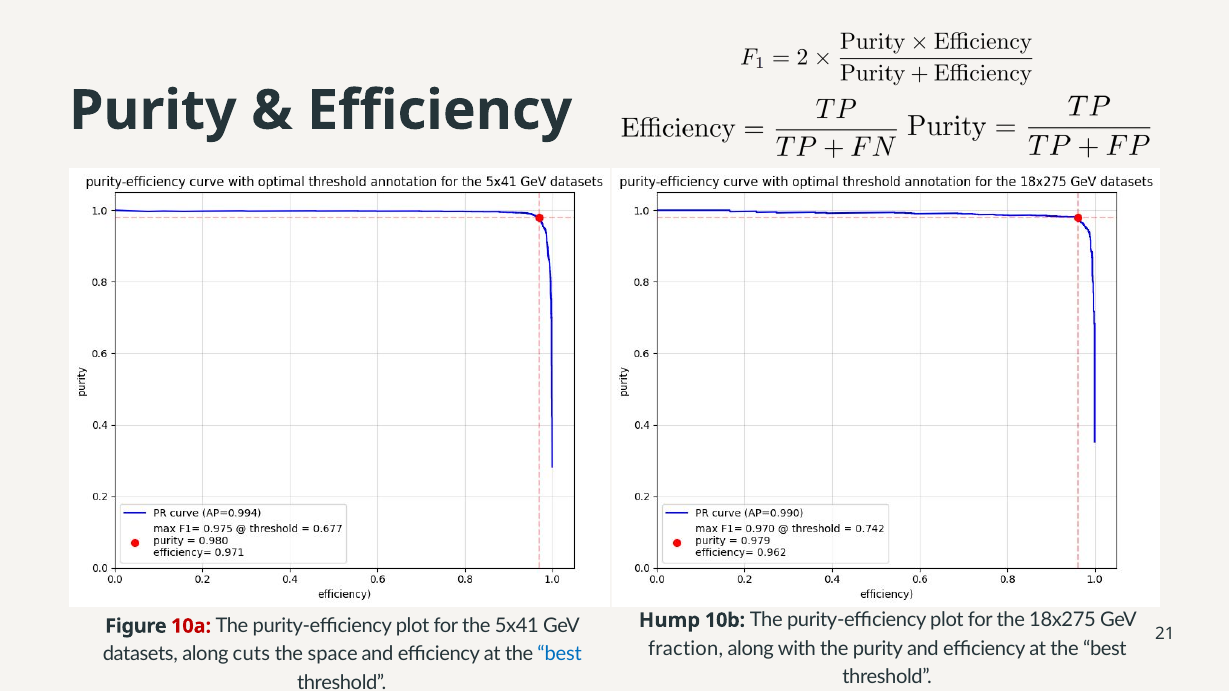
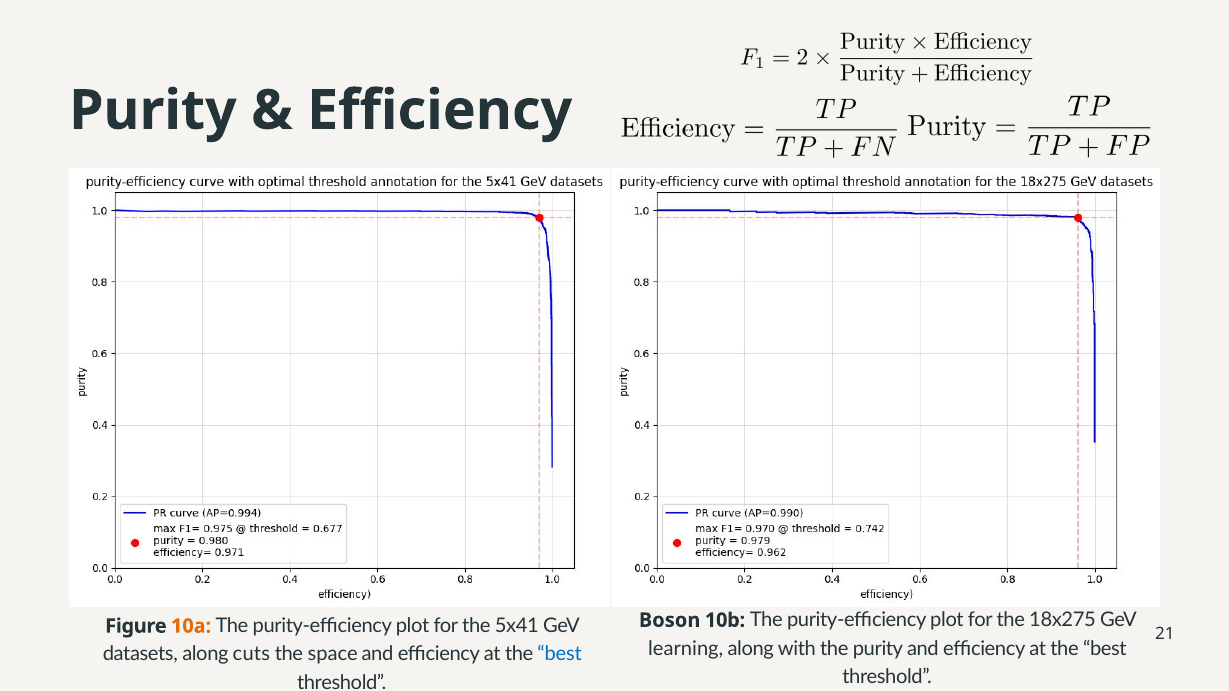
Hump: Hump -> Boson (670, 620)
10a colour: red -> orange (191, 626)
fraction: fraction -> learning (686, 649)
